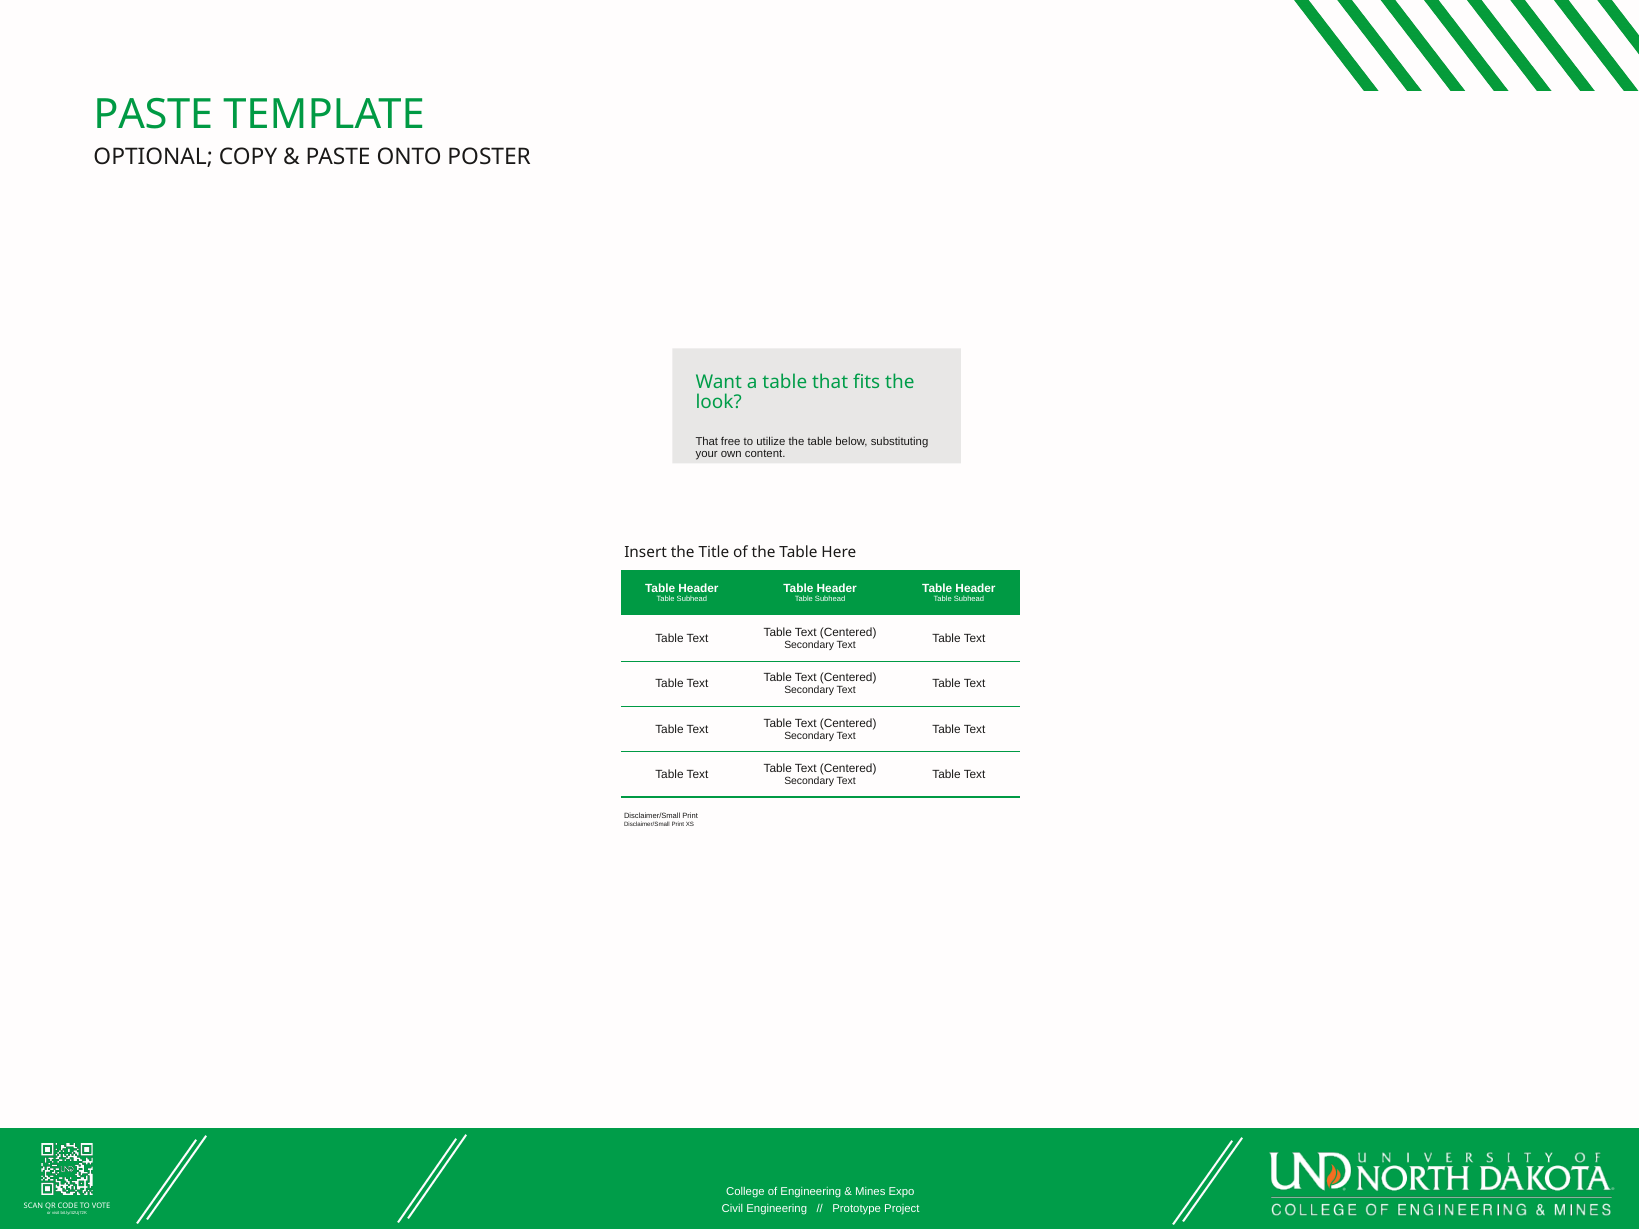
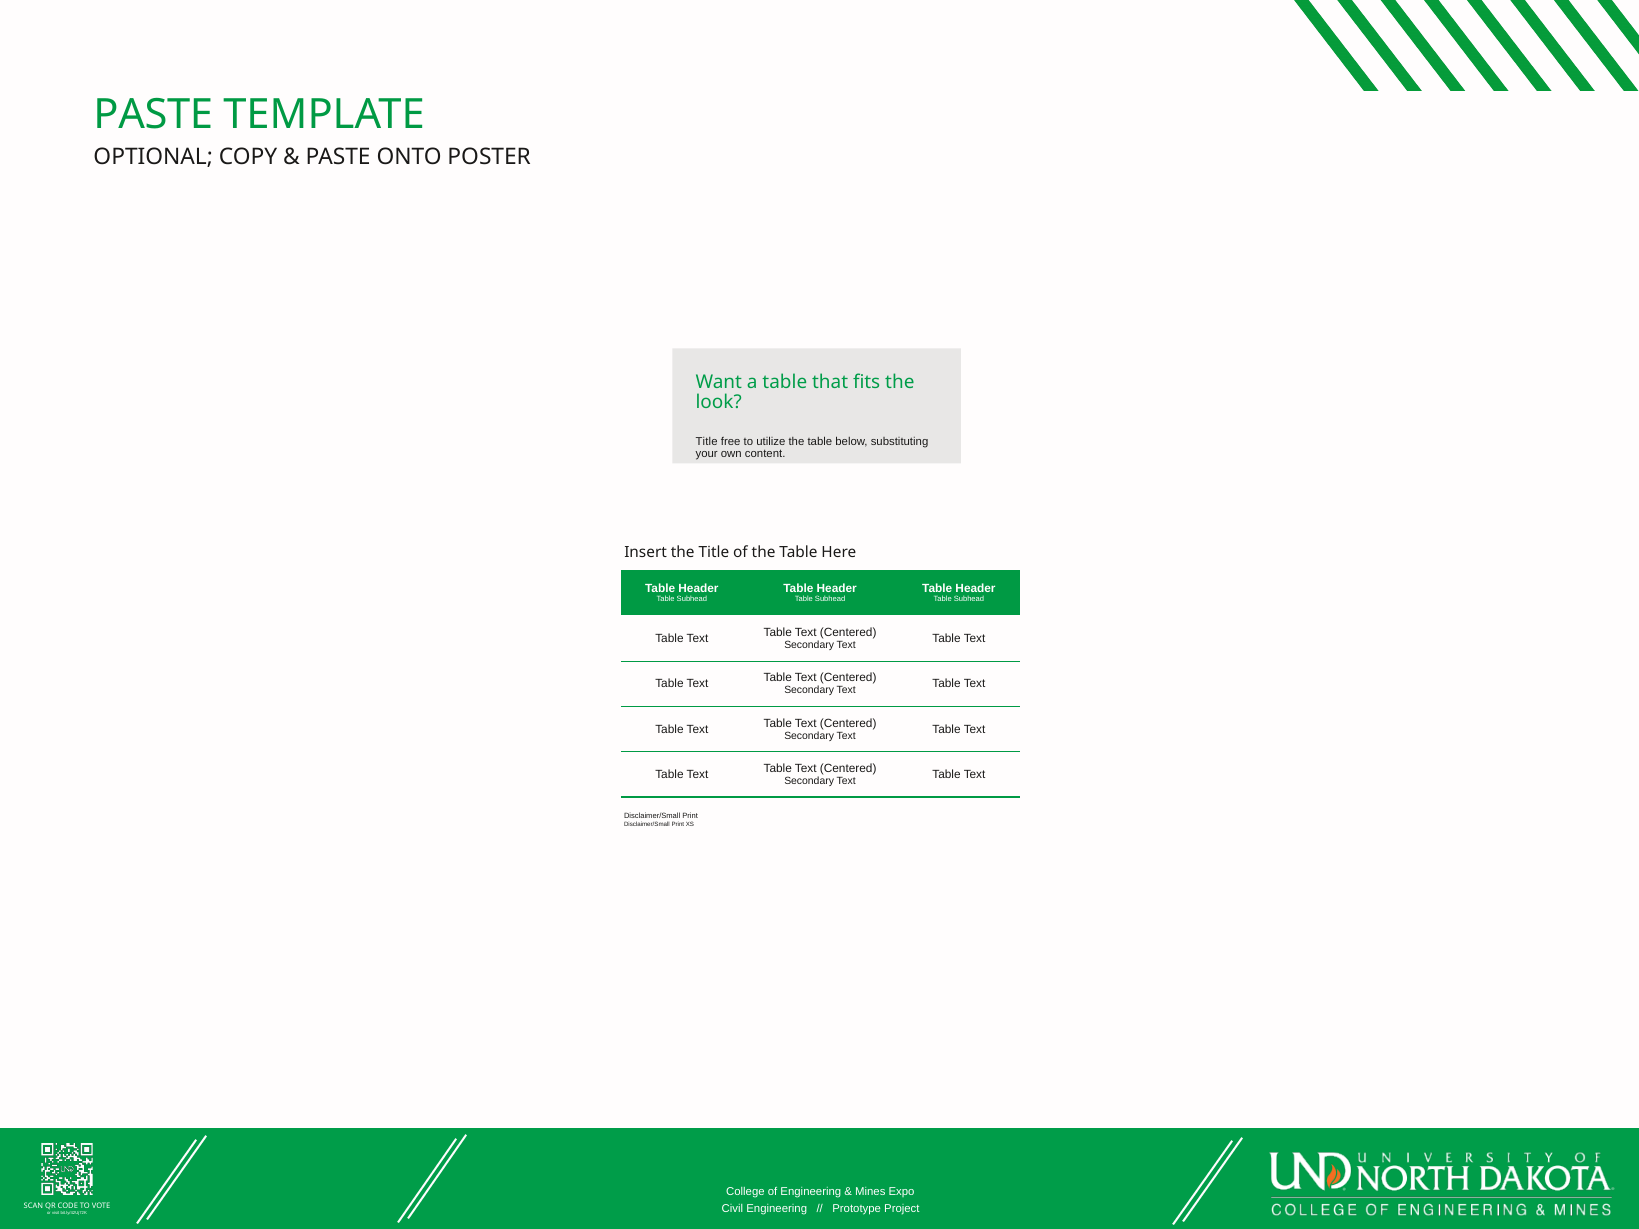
That: That -> Title (707, 442)
